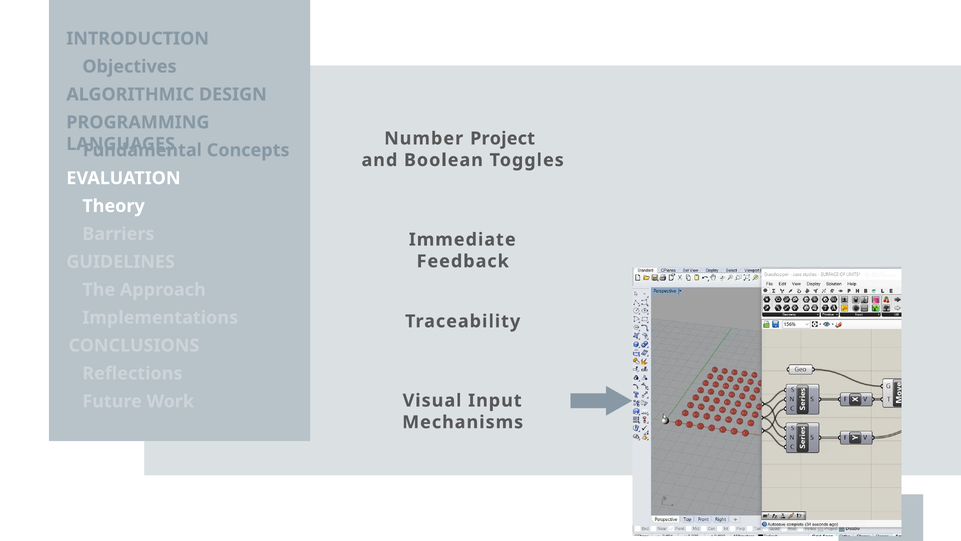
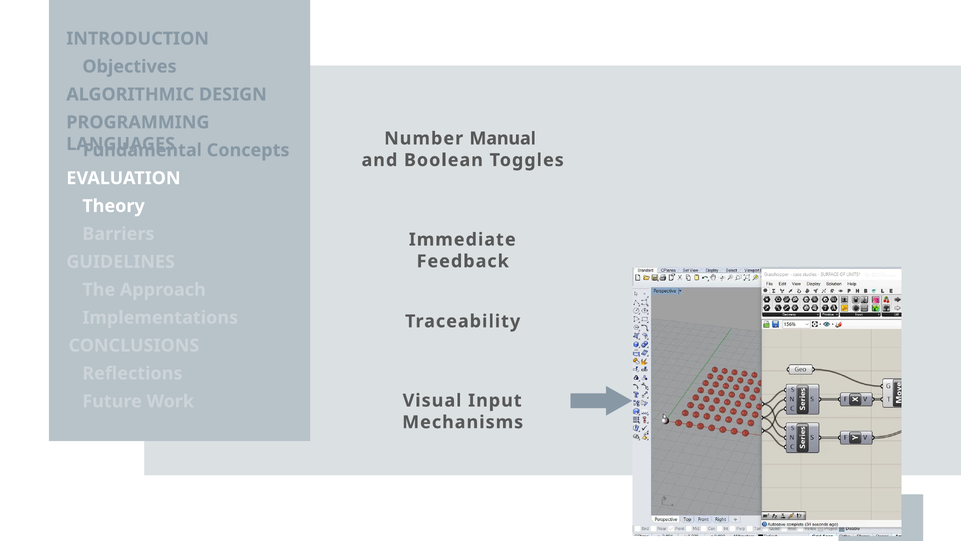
Project: Project -> Manual (503, 138)
